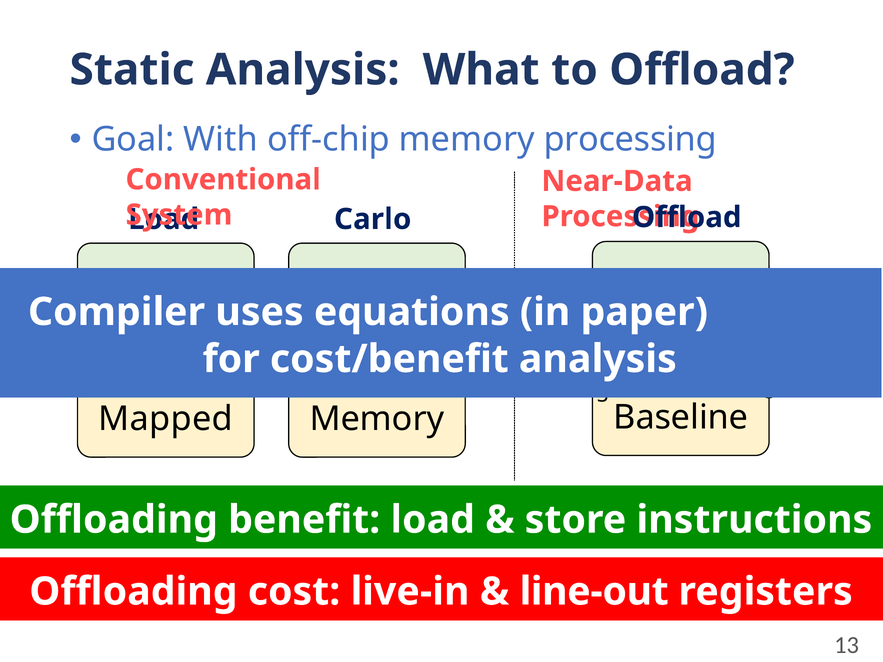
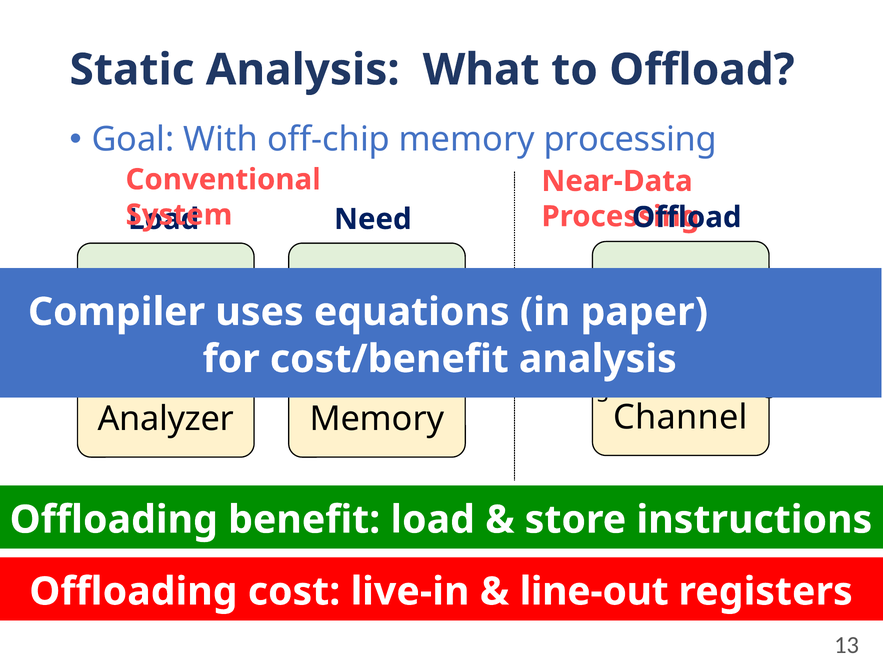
Carlo: Carlo -> Need (373, 219)
Baseline: Baseline -> Channel (681, 418)
Mapped: Mapped -> Analyzer (166, 419)
